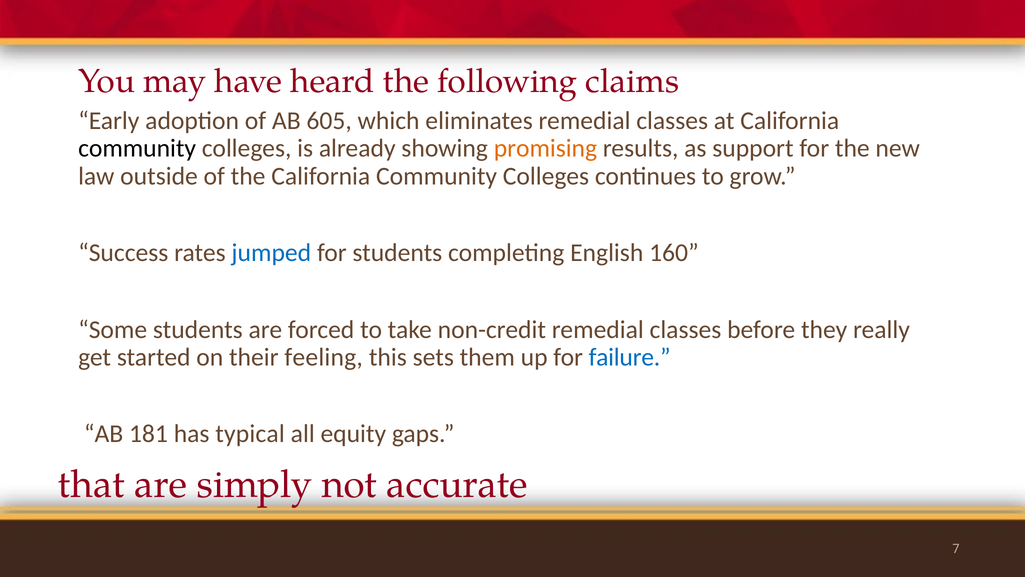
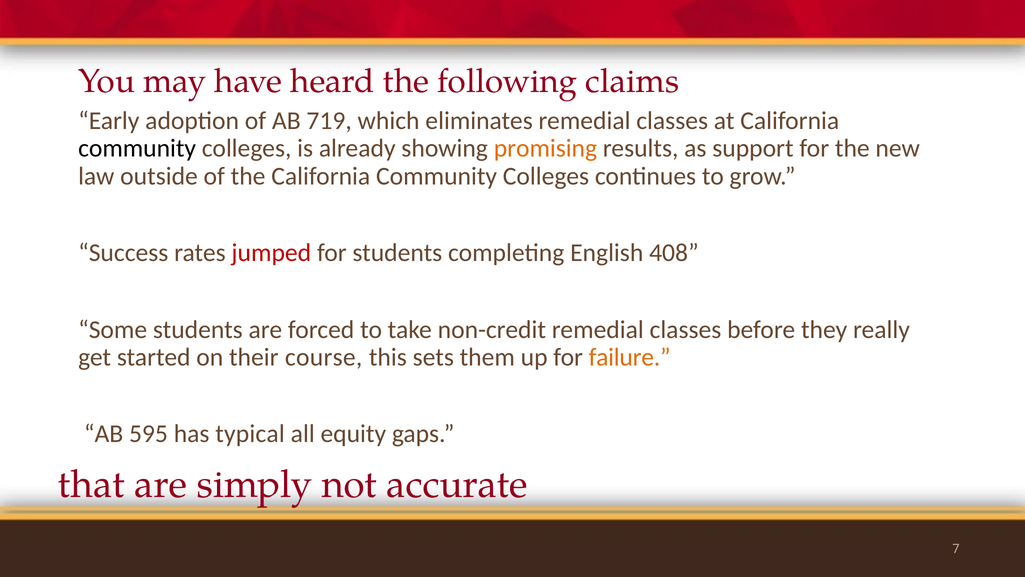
605: 605 -> 719 (329, 121)
jumped colour: blue -> red (271, 253)
160: 160 -> 408 (674, 253)
feeling: feeling -> course (324, 357)
failure colour: blue -> orange (630, 357)
181: 181 -> 595 (148, 434)
